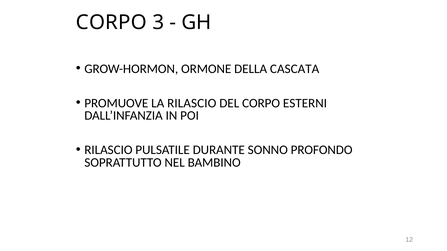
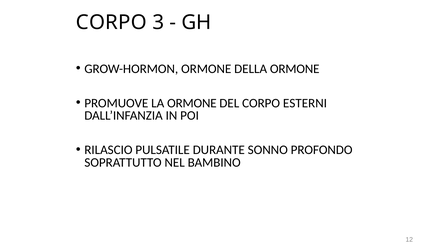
DELLA CASCATA: CASCATA -> ORMONE (295, 69)
LA RILASCIO: RILASCIO -> ORMONE (192, 103)
